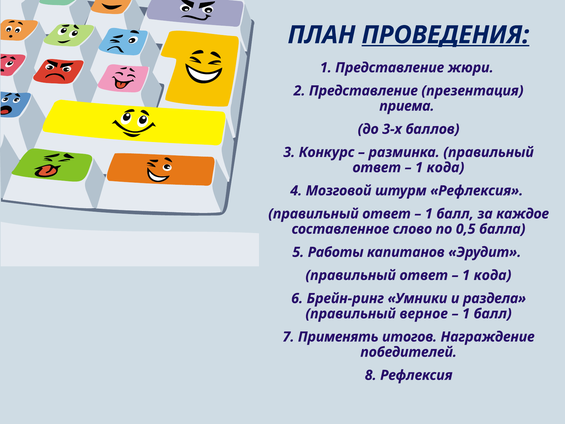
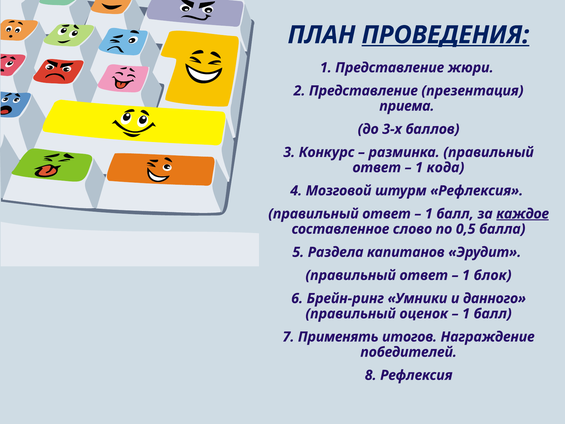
каждое underline: none -> present (523, 214)
Работы: Работы -> Раздела (336, 252)
кода: кода -> блок (493, 275)
раздела: раздела -> данного (495, 298)
верное: верное -> оценок (424, 314)
